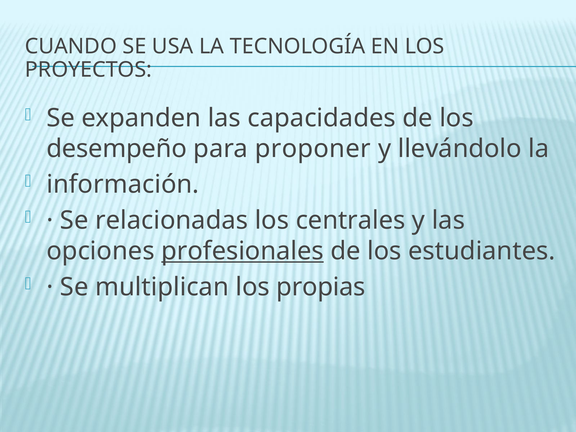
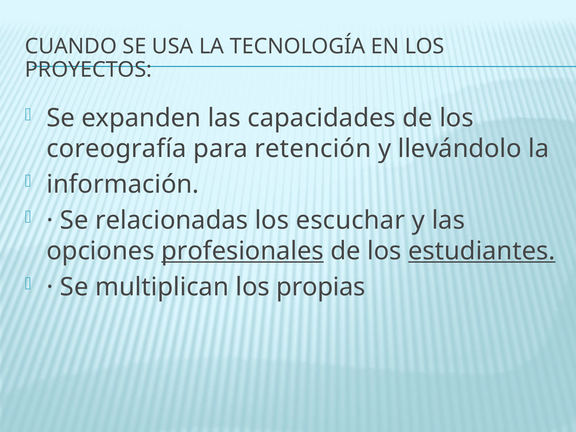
desempeño: desempeño -> coreografía (116, 149)
proponer: proponer -> retención (313, 149)
centrales: centrales -> escuchar (350, 220)
estudiantes underline: none -> present (482, 251)
